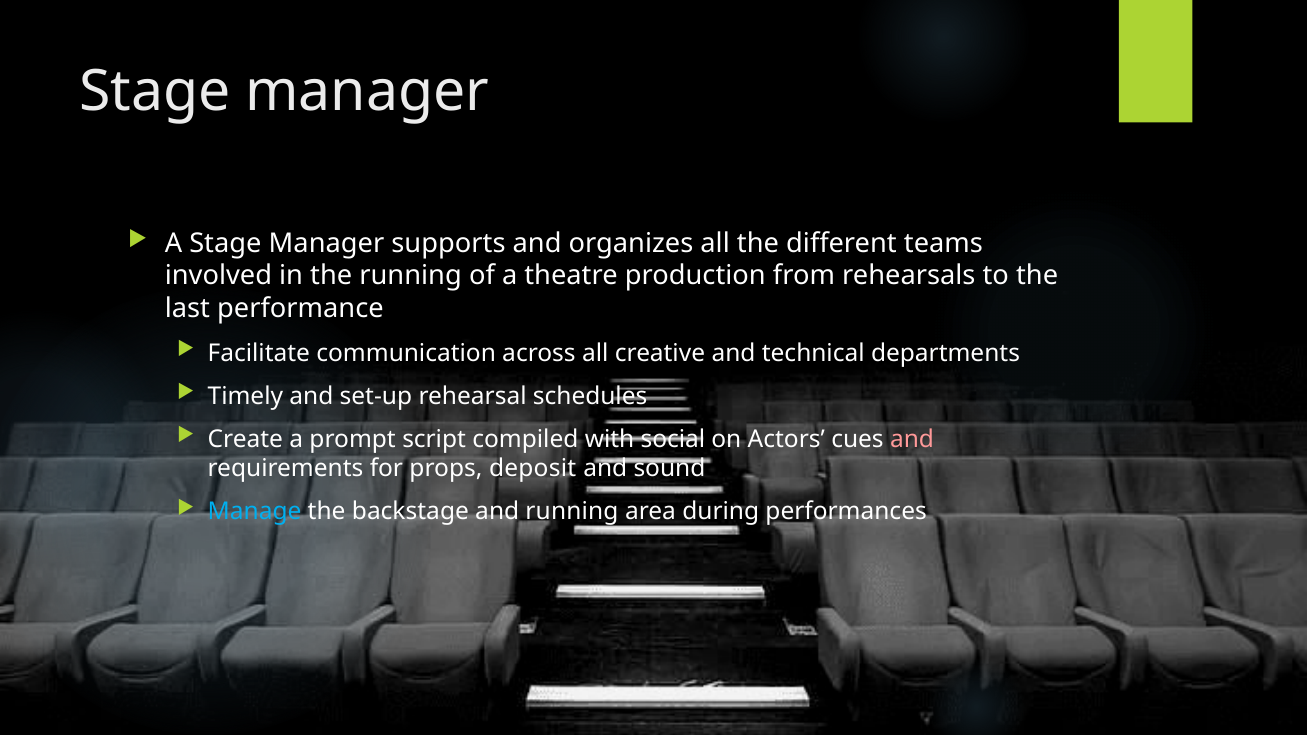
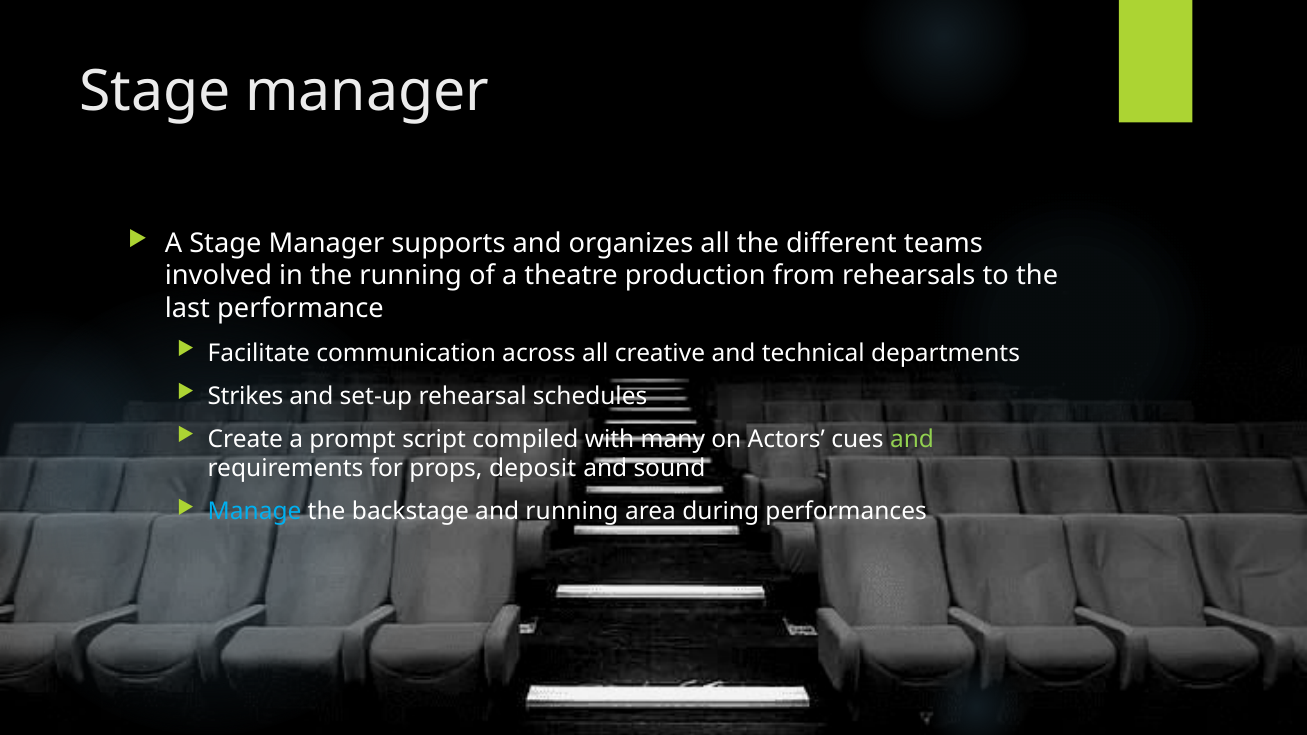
Timely: Timely -> Strikes (245, 396)
social: social -> many (673, 439)
and colour: pink -> light green (912, 439)
